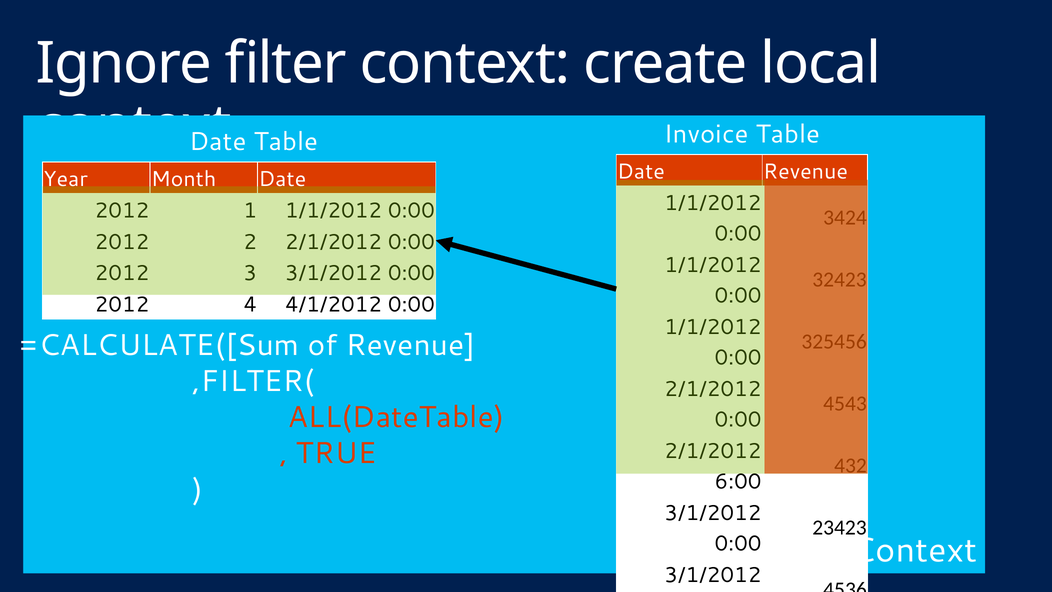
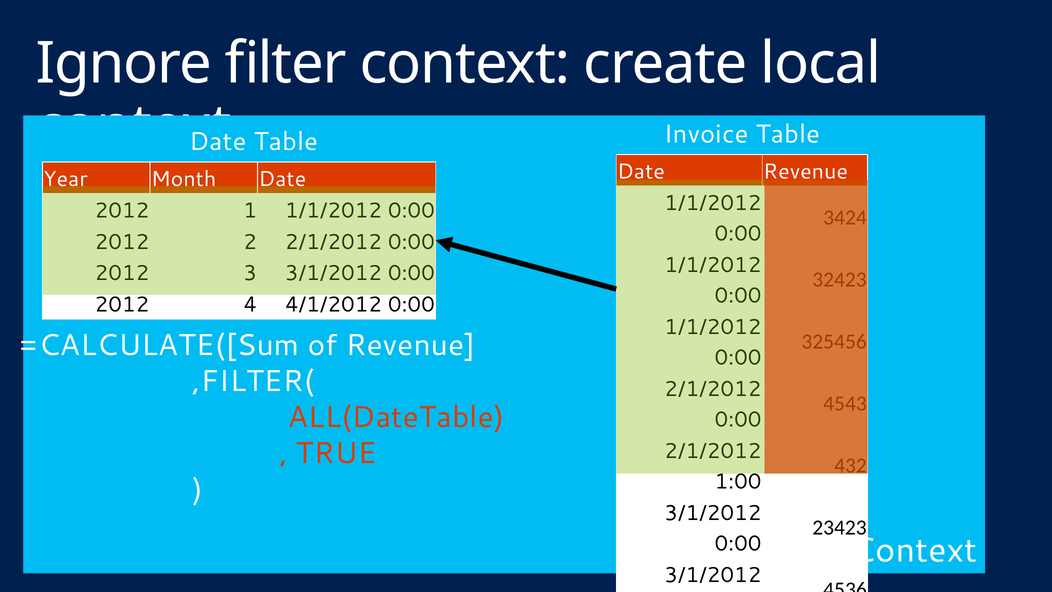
6:00: 6:00 -> 1:00 (738, 481)
